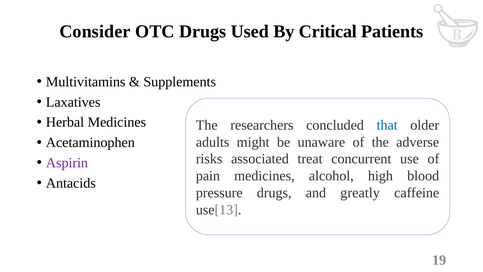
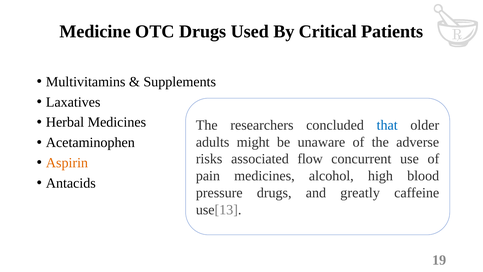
Consider: Consider -> Medicine (95, 32)
treat: treat -> flow (310, 159)
Aspirin colour: purple -> orange (67, 163)
